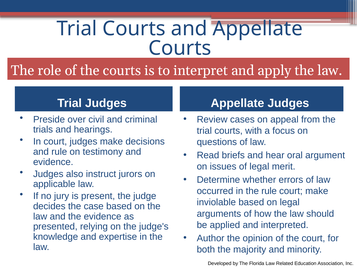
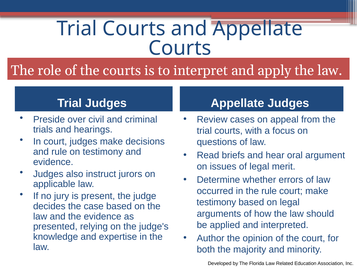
inviolable: inviolable -> testimony (216, 202)
